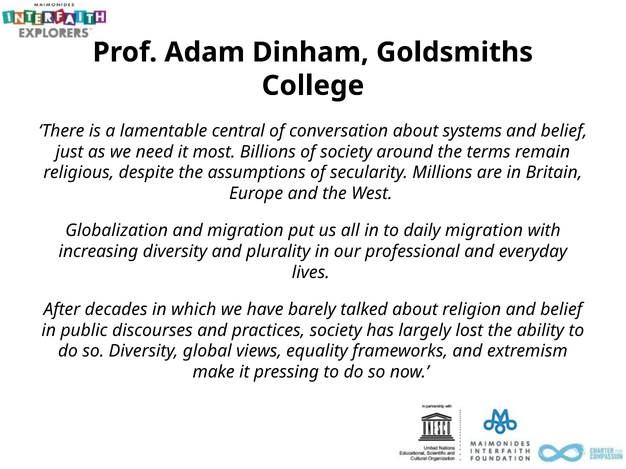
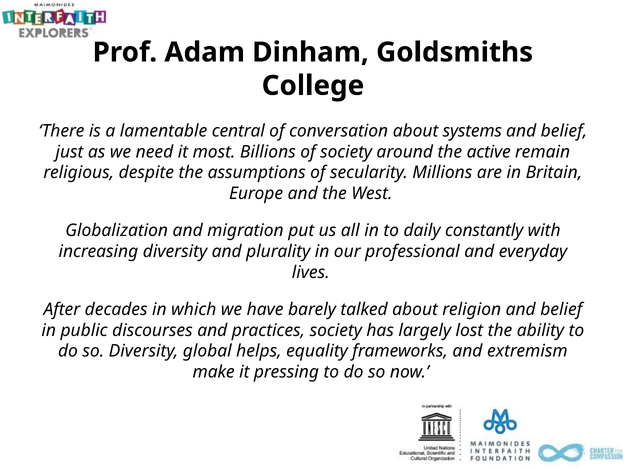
terms: terms -> active (489, 152)
daily migration: migration -> constantly (484, 231)
views: views -> helps (259, 352)
